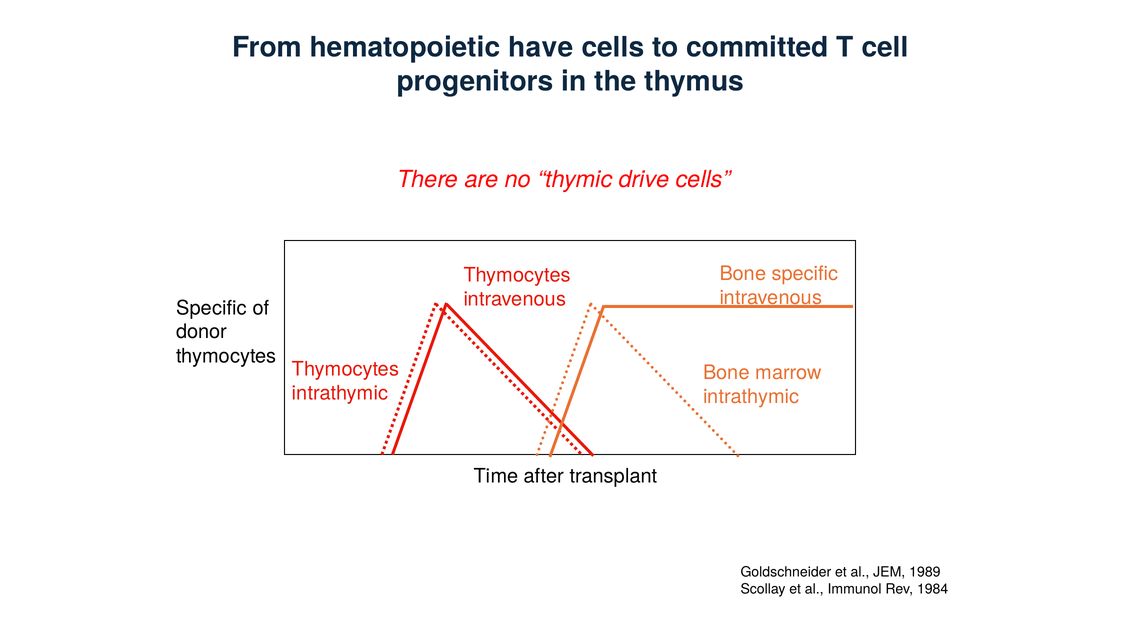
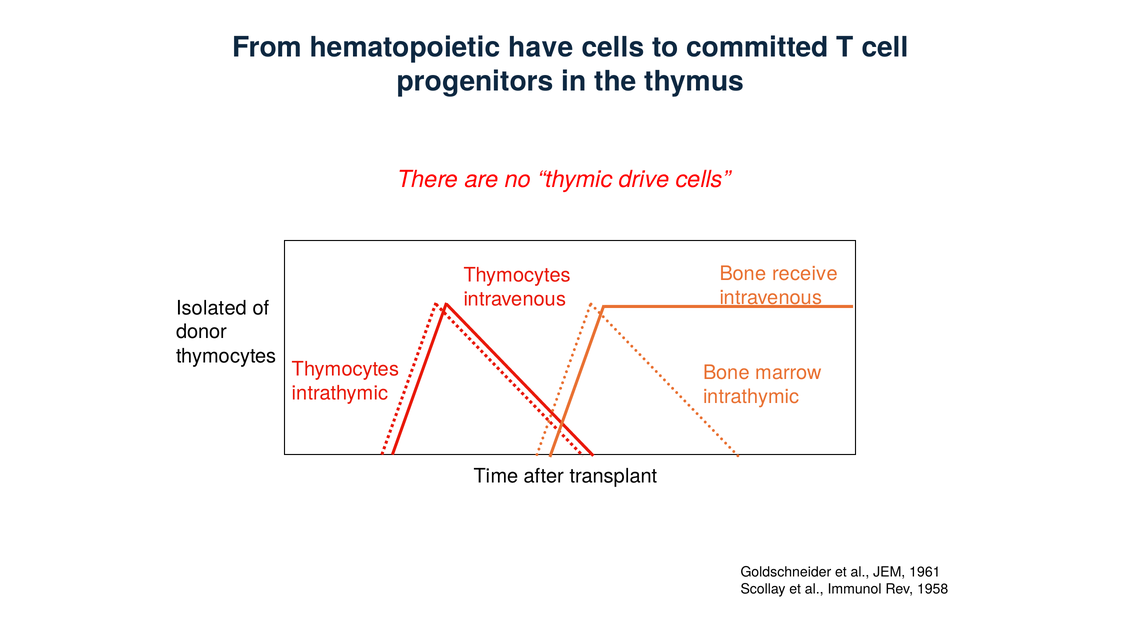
Bone specific: specific -> receive (805, 274)
Specific: Specific -> Isolated (212, 308)
1989: 1989 -> 1961 (925, 572)
1984: 1984 -> 1958 (933, 589)
